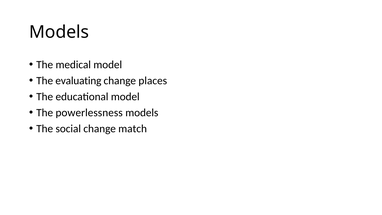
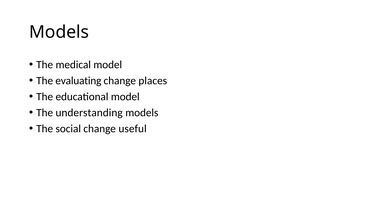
powerlessness: powerlessness -> understanding (89, 113)
match: match -> useful (133, 129)
